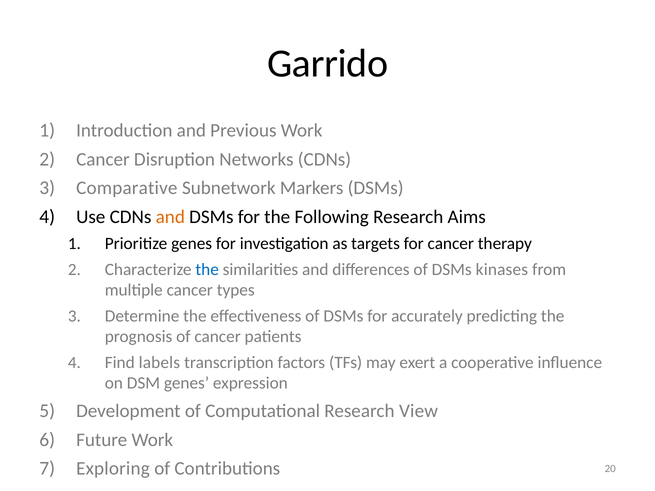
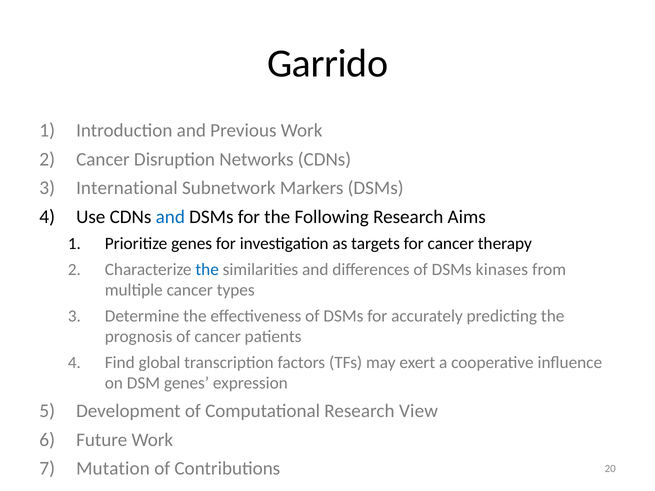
Comparative: Comparative -> International (127, 188)
and colour: orange -> blue (170, 217)
labels: labels -> global (160, 363)
Exploring: Exploring -> Mutation (113, 469)
